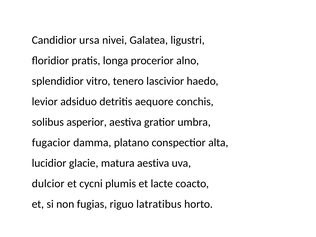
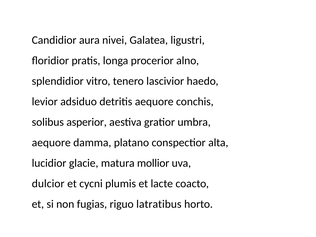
ursa: ursa -> aura (89, 40)
fugacior: fugacior -> aequore (51, 143)
matura aestiva: aestiva -> mollior (153, 163)
